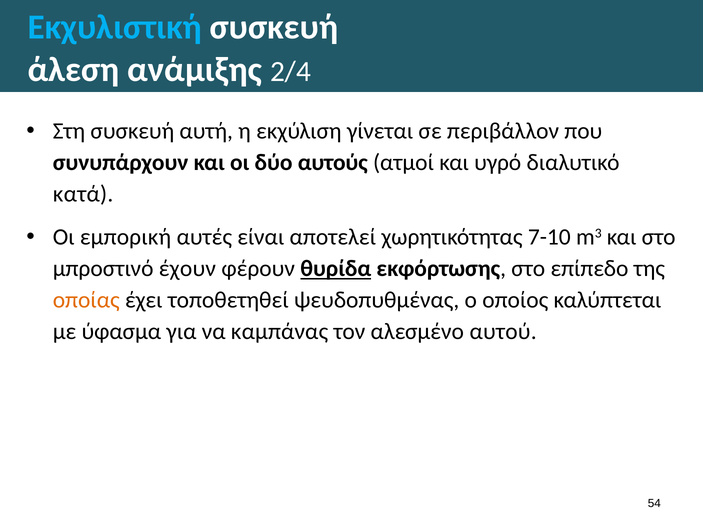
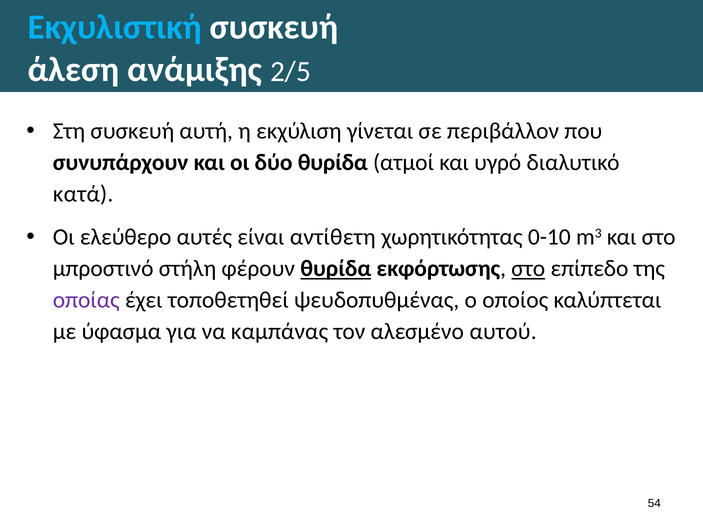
2/4: 2/4 -> 2/5 (291, 71)
δύο αυτούς: αυτούς -> θυρίδα (333, 163)
εμπορική: εμπορική -> ελεύθερο (126, 237)
αποτελεί: αποτελεί -> αντίθετη (333, 237)
7-10: 7-10 -> 0-10 (549, 237)
έχουν: έχουν -> στήλη (188, 269)
στο underline: none -> present (528, 269)
οποίας colour: orange -> purple (86, 300)
